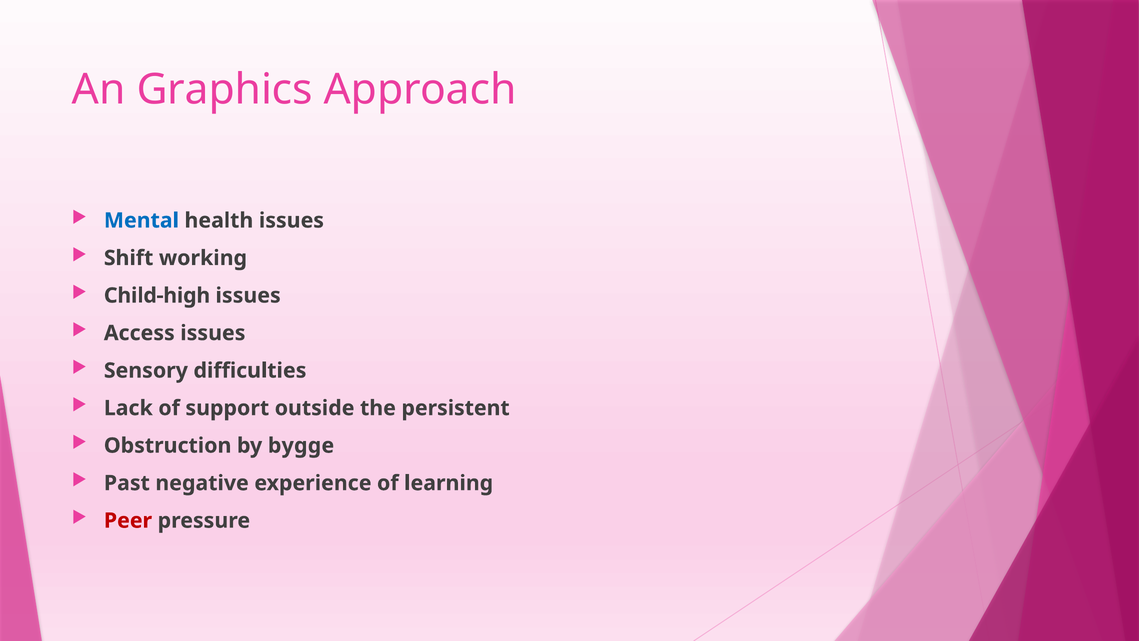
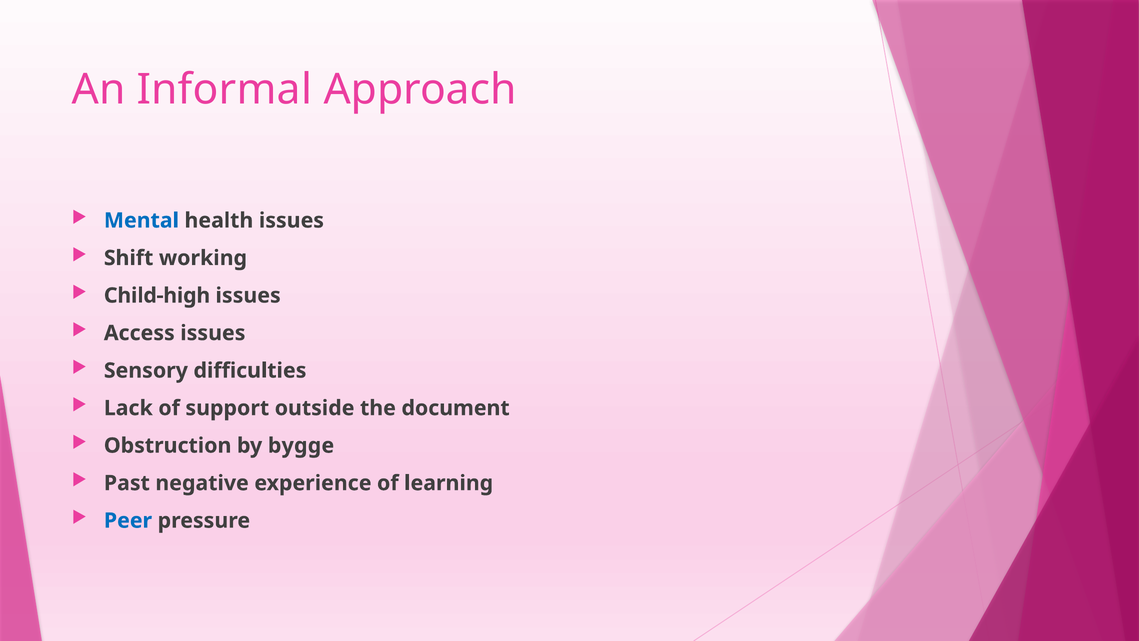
Graphics: Graphics -> Informal (224, 90)
persistent: persistent -> document (456, 408)
Peer colour: red -> blue (128, 520)
